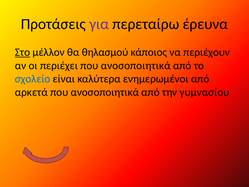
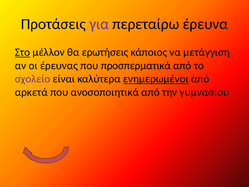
θηλασμού: θηλασμού -> ερωτήσεις (105, 52)
περιέχουν: περιέχουν -> μετάγγιση (207, 52)
περιέχει: περιέχει -> έρευνας (59, 66)
ανοσοποιητικά: ανοσοποιητικά -> προσπερματικά (136, 66)
σχολείο colour: blue -> purple (33, 79)
ενημερωμένοι underline: none -> present (156, 79)
